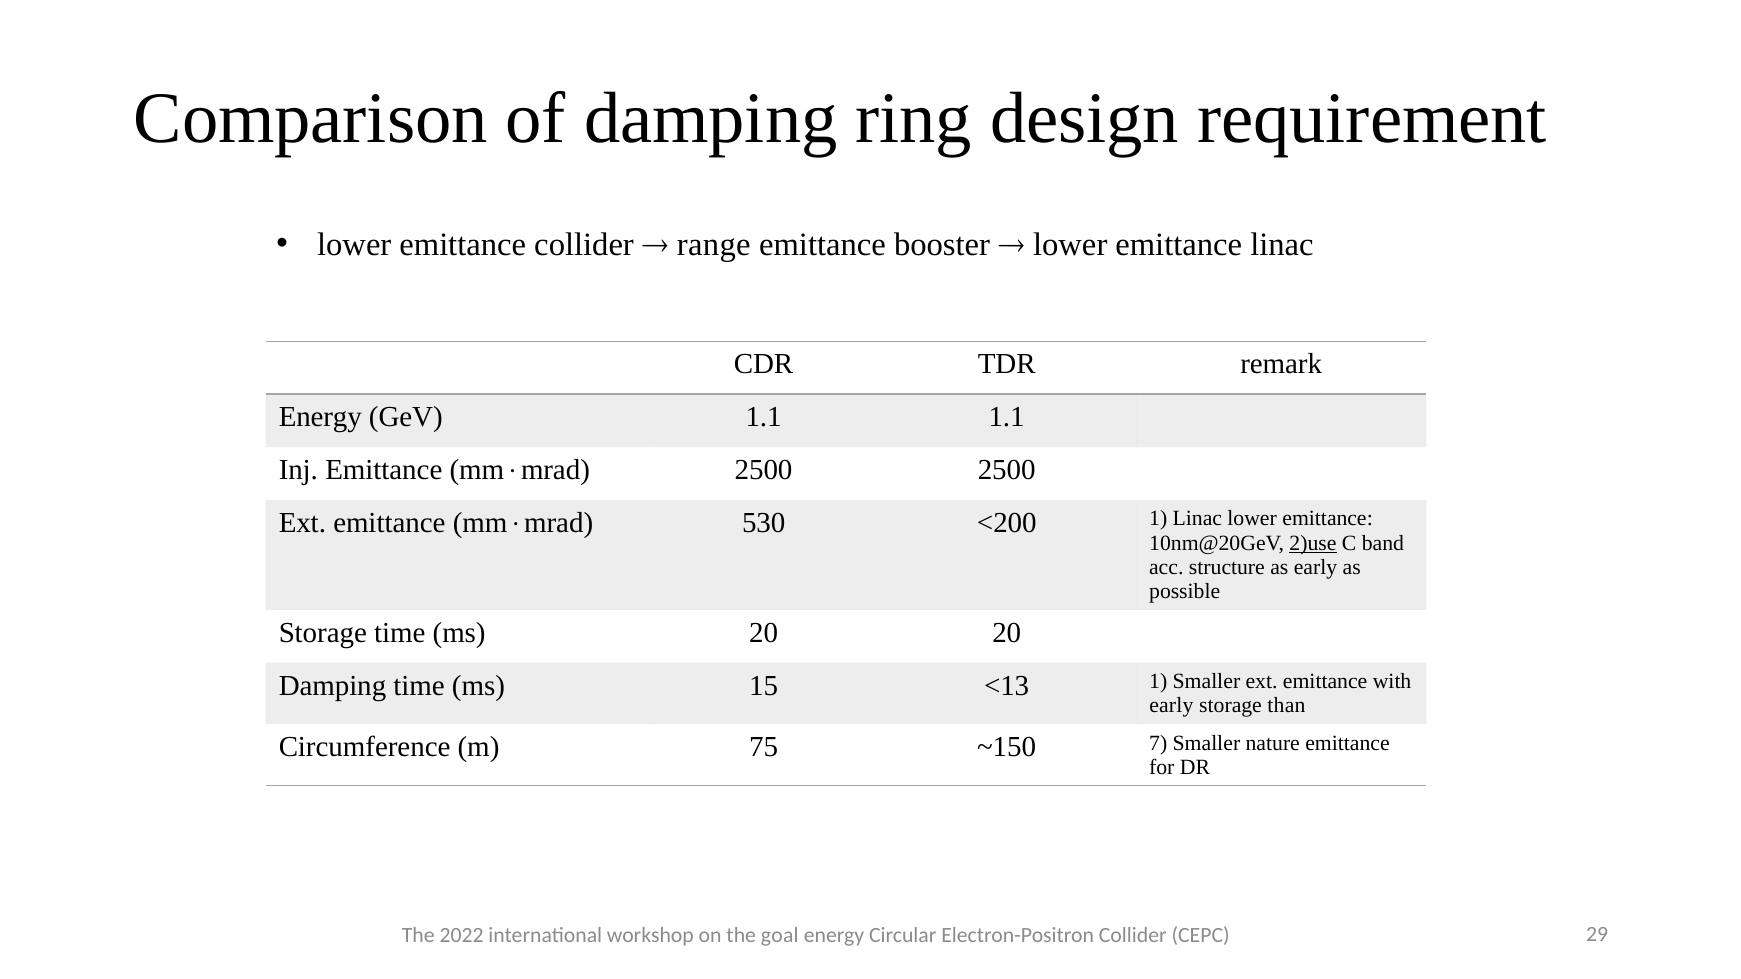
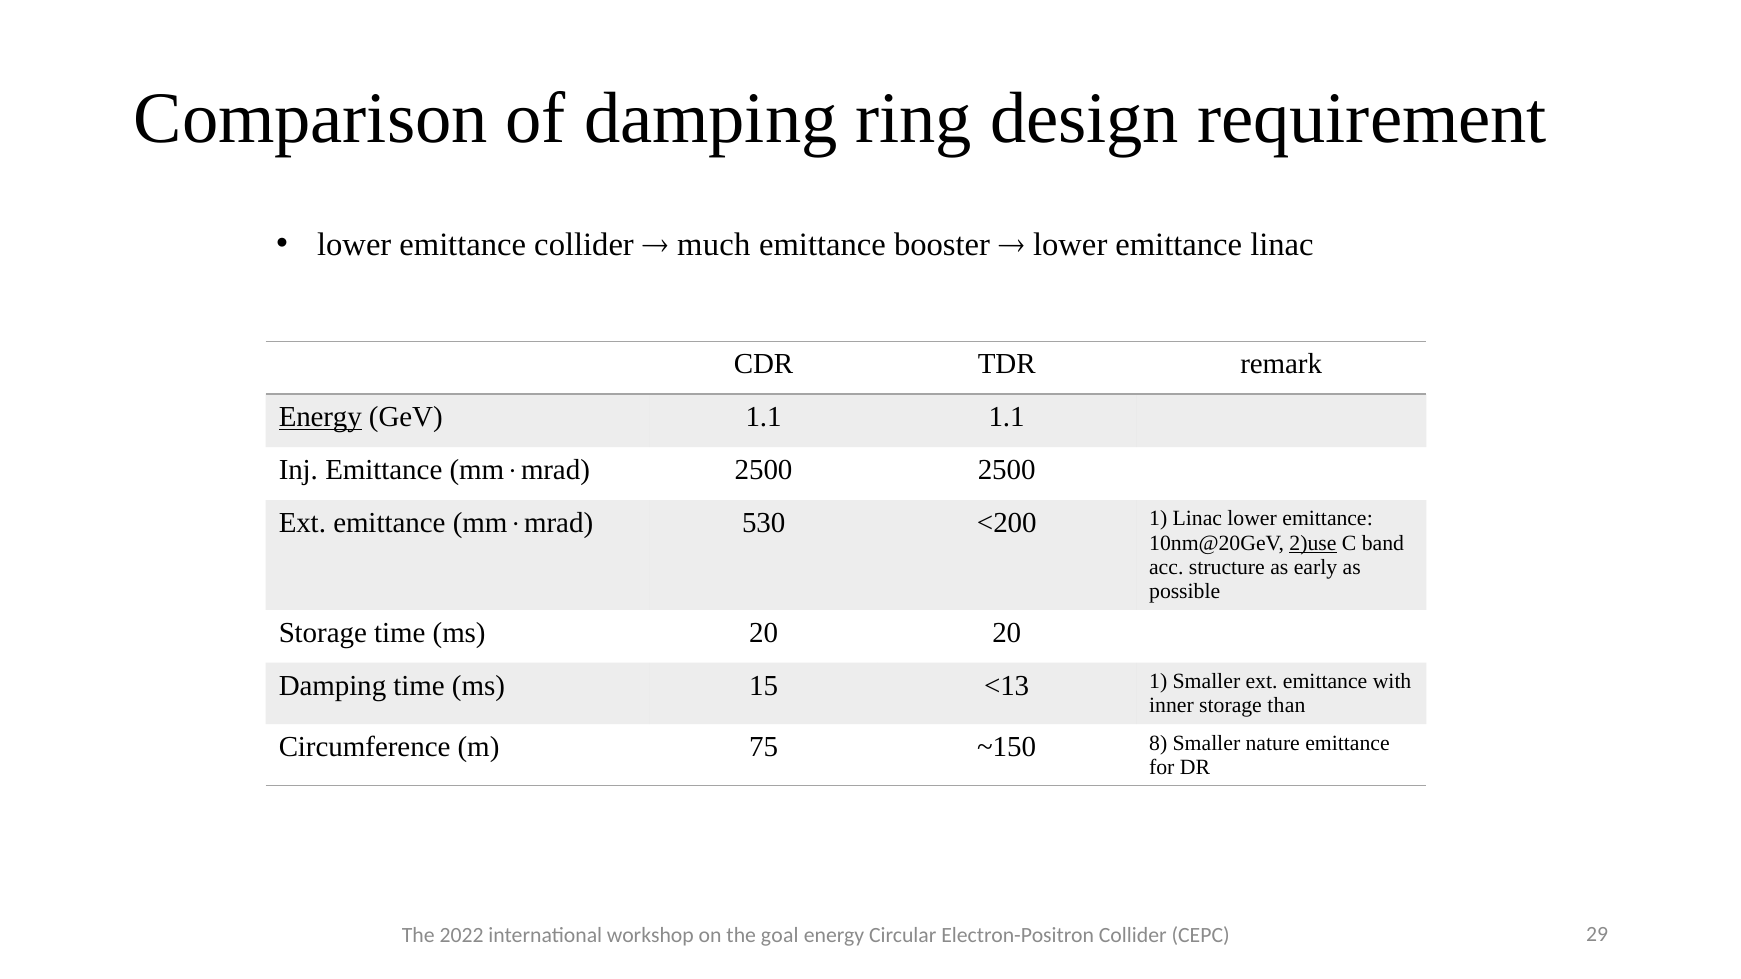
range: range -> much (714, 245)
Energy underline: none -> present (320, 417)
early: early -> inner (1172, 706)
7: 7 -> 8 (1158, 743)
